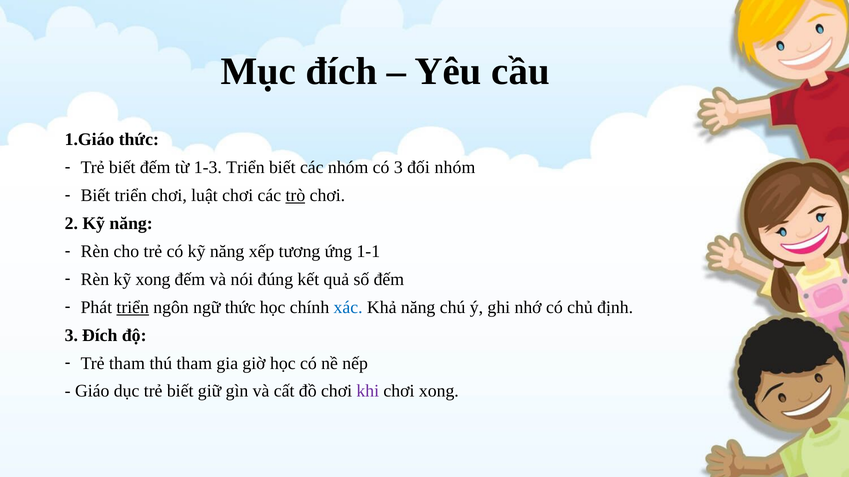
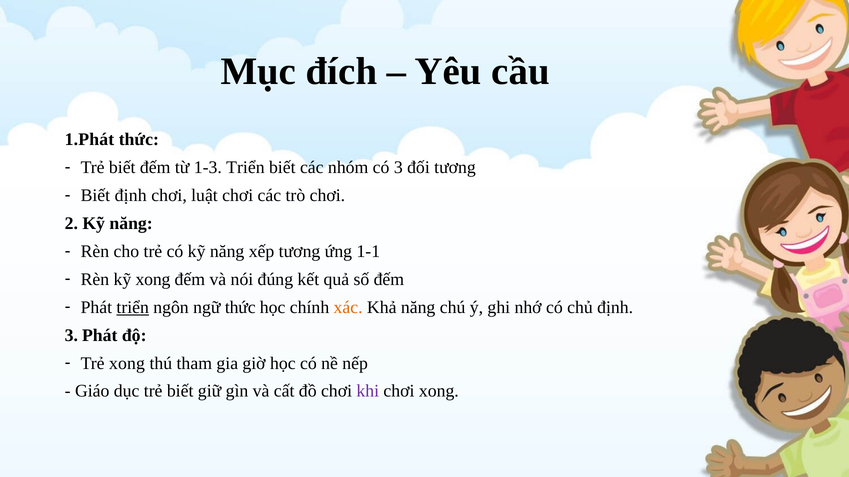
1.Giáo: 1.Giáo -> 1.Phát (89, 140)
đối nhóm: nhóm -> tương (455, 168)
Biết triển: triển -> định (131, 196)
trò underline: present -> none (295, 196)
xác colour: blue -> orange (348, 308)
3 Đích: Đích -> Phát (100, 336)
Trẻ tham: tham -> xong (127, 364)
